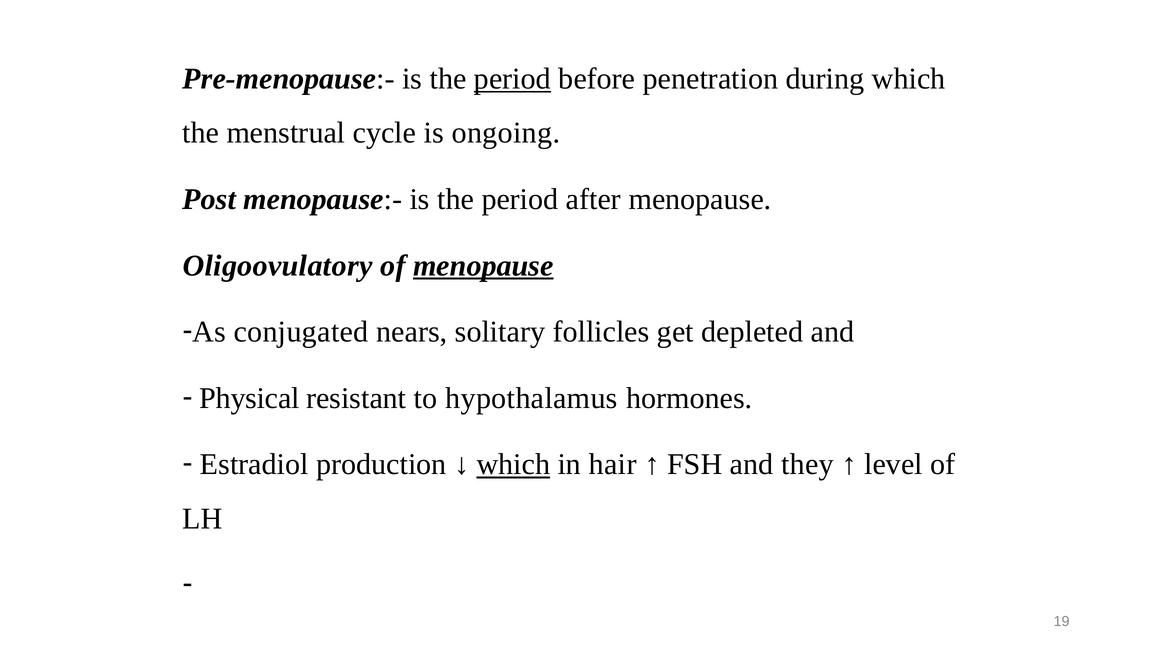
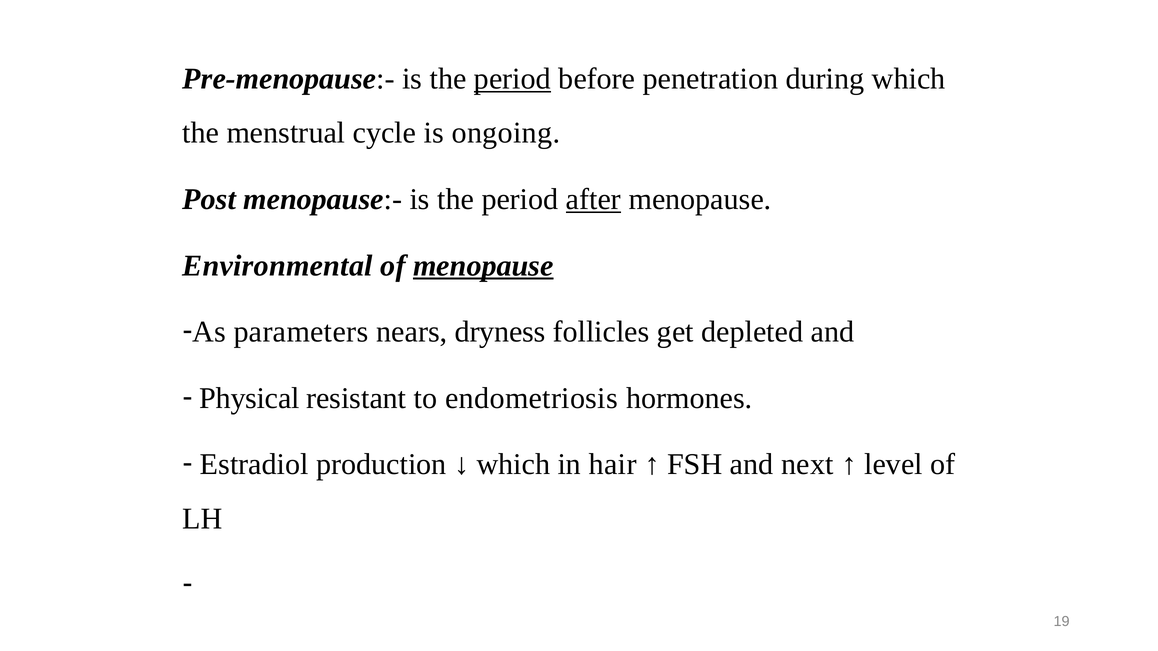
after underline: none -> present (593, 199)
Oligoovulatory: Oligoovulatory -> Environmental (278, 266)
conjugated: conjugated -> parameters (301, 332)
solitary: solitary -> dryness (500, 332)
hypothalamus: hypothalamus -> endometriosis (532, 398)
which underline: present -> none (513, 465)
they: they -> next (807, 465)
